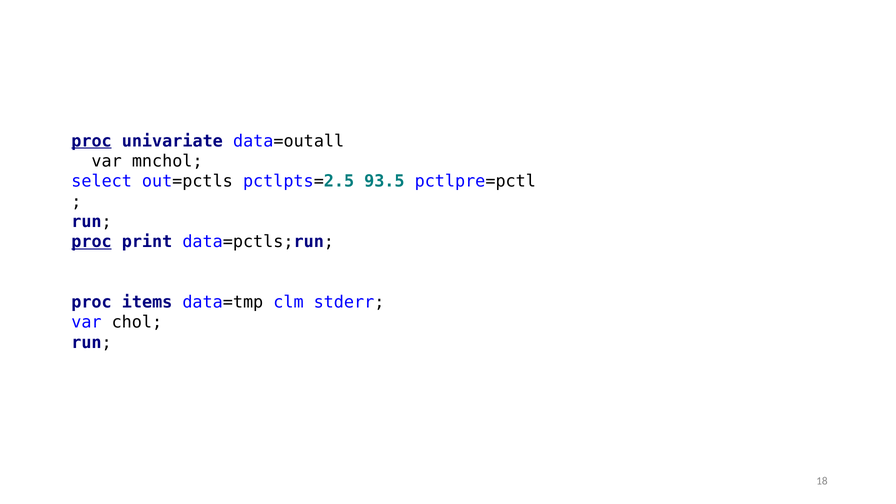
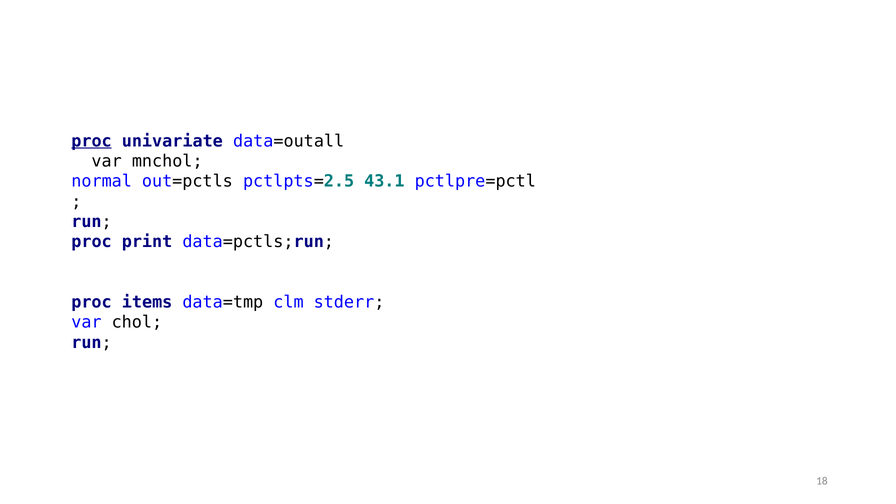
select: select -> normal (102, 181)
93.5: 93.5 -> 43.1 (384, 181)
proc underline: present -> none (92, 242)
